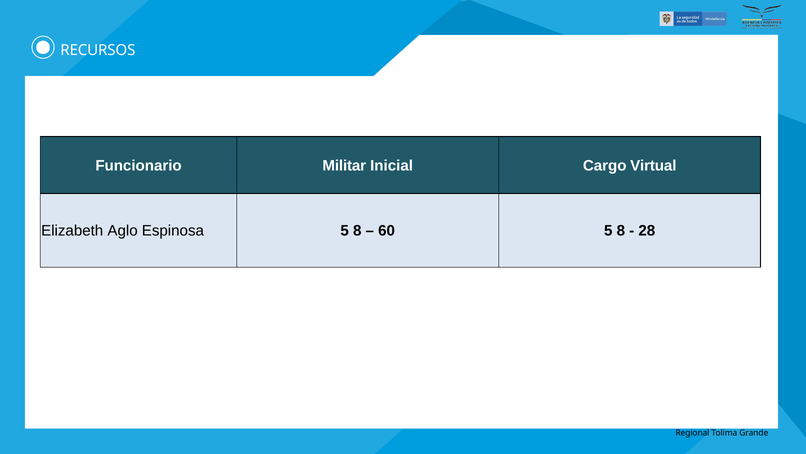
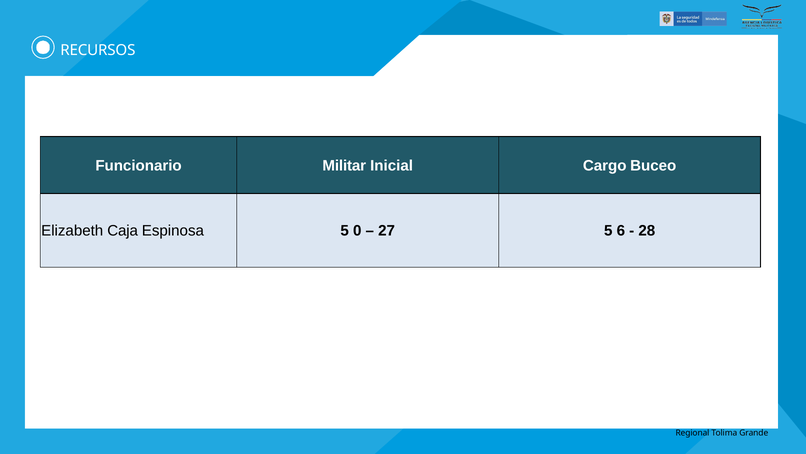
Virtual: Virtual -> Buceo (653, 165)
Aglo: Aglo -> Caja (123, 231)
Espinosa 5 8: 8 -> 0 (357, 231)
60: 60 -> 27 (387, 231)
8: 8 -> 6 (621, 231)
